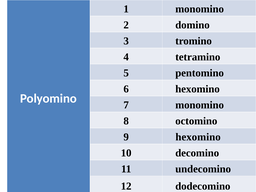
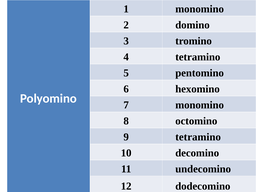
9 hexomino: hexomino -> tetramino (198, 137)
